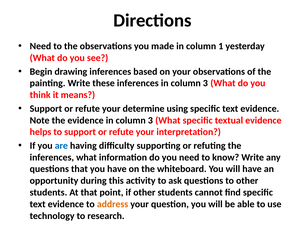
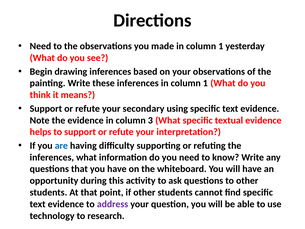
inferences in column 3: 3 -> 1 (205, 83)
determine: determine -> secondary (144, 108)
address colour: orange -> purple (113, 204)
